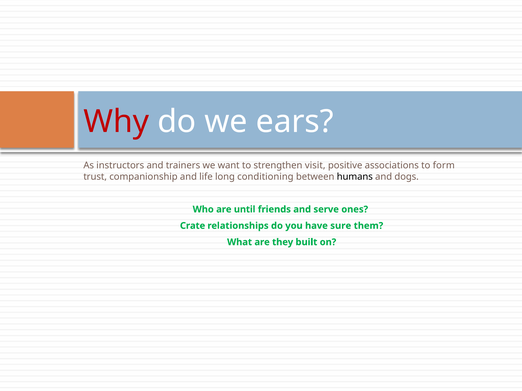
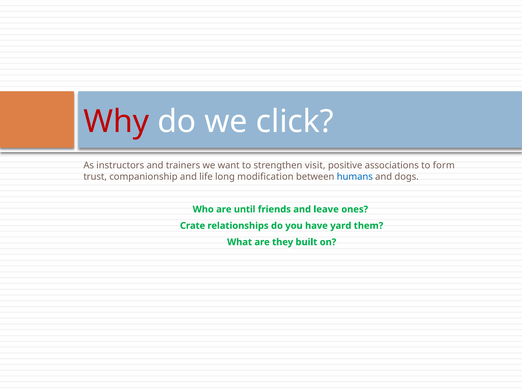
ears: ears -> click (295, 122)
conditioning: conditioning -> modification (265, 177)
humans colour: black -> blue (355, 177)
serve: serve -> leave (326, 210)
sure: sure -> yard (341, 226)
